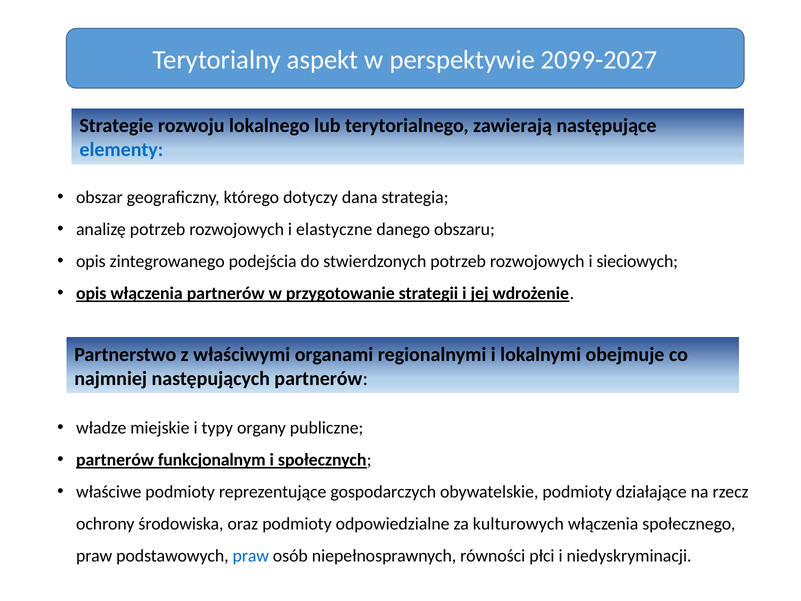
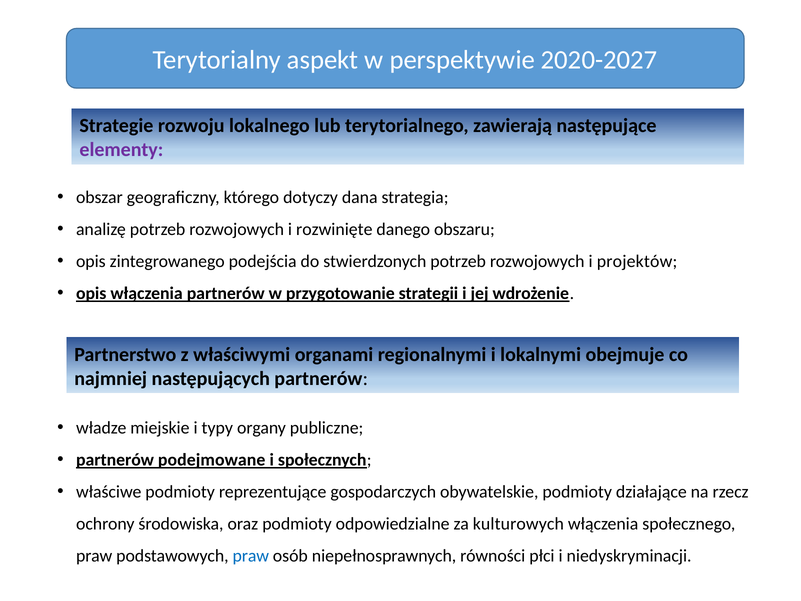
2099-2027: 2099-2027 -> 2020-2027 (599, 60)
elementy colour: blue -> purple (121, 150)
elastyczne: elastyczne -> rozwinięte (334, 229)
sieciowych: sieciowych -> projektów (637, 261)
funkcjonalnym: funkcjonalnym -> podejmowane (212, 460)
